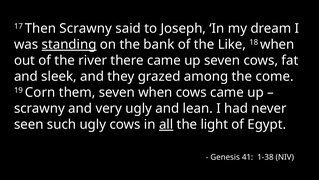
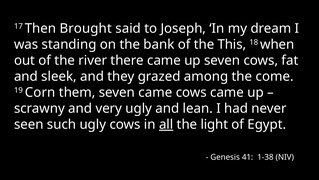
Then Scrawny: Scrawny -> Brought (86, 28)
standing underline: present -> none (69, 44)
Like: Like -> This (232, 44)
seven when: when -> came (155, 92)
